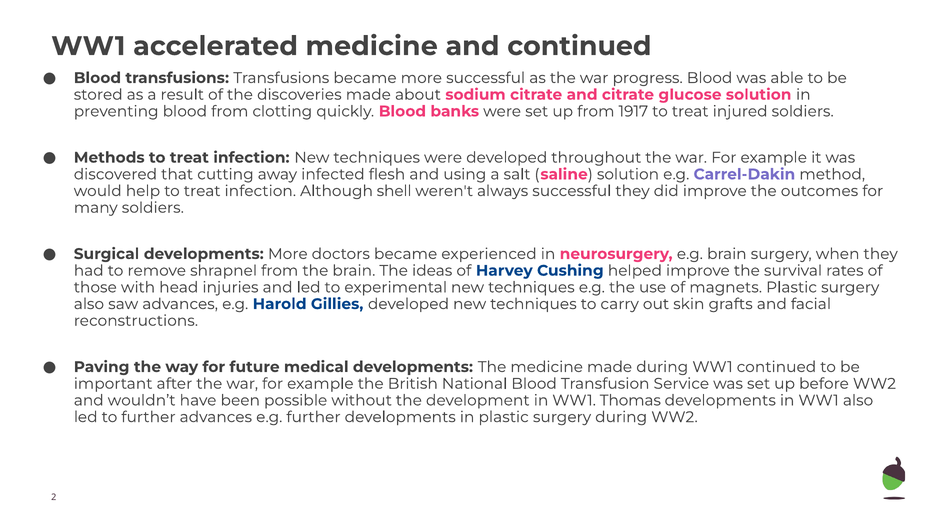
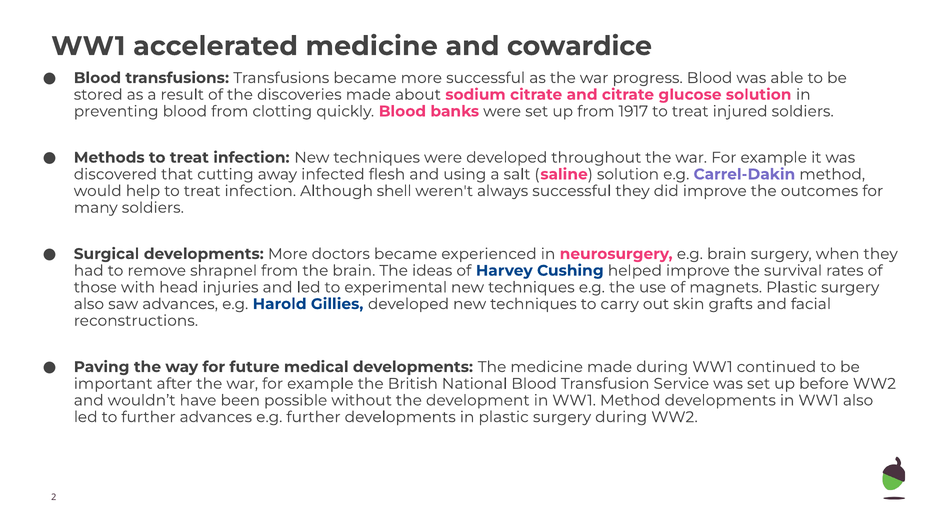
and continued: continued -> cowardice (579, 46)
WW1 Thomas: Thomas -> Method (630, 400)
